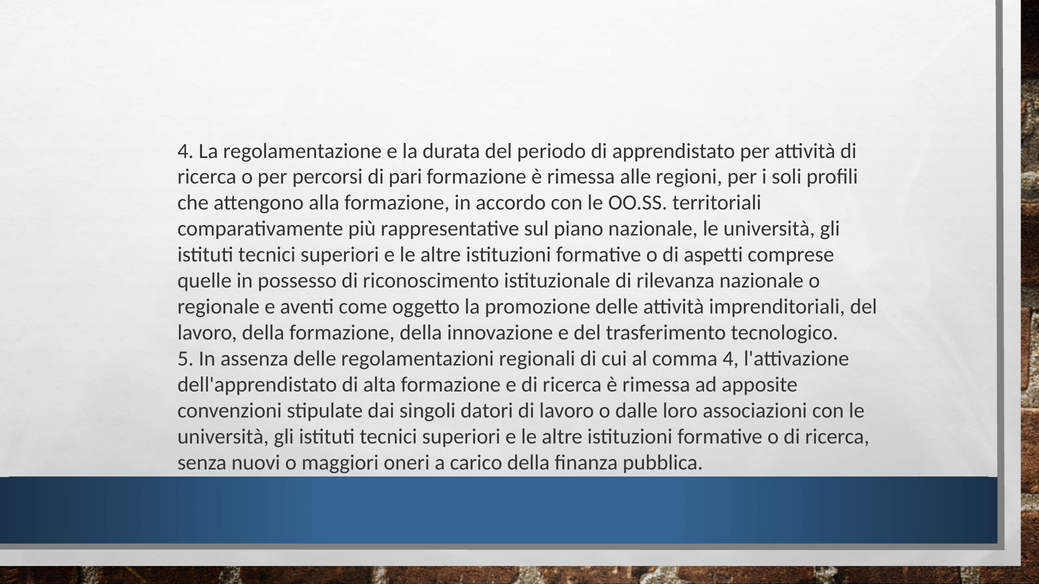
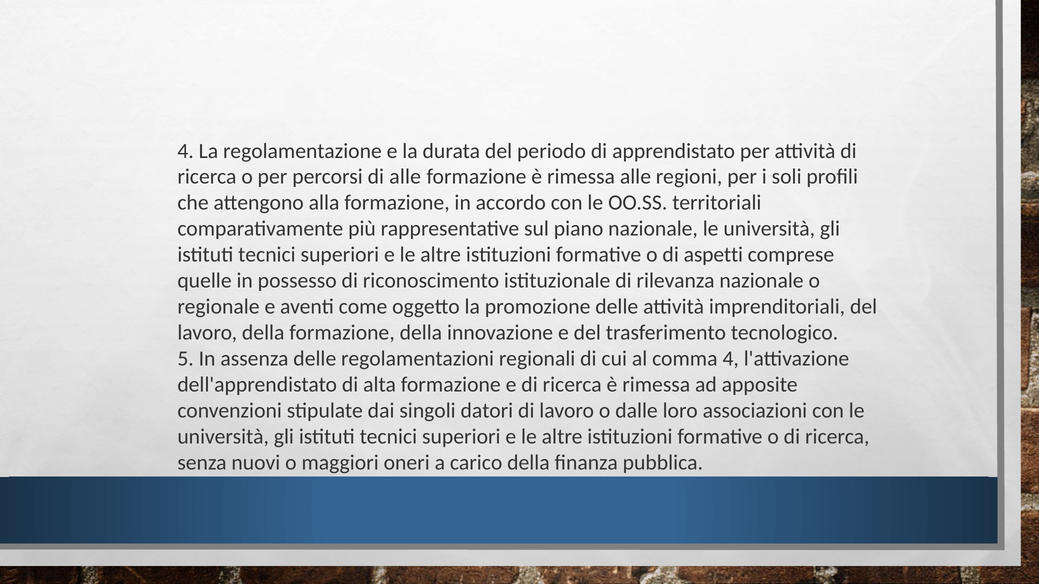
di pari: pari -> alle (405, 177)
